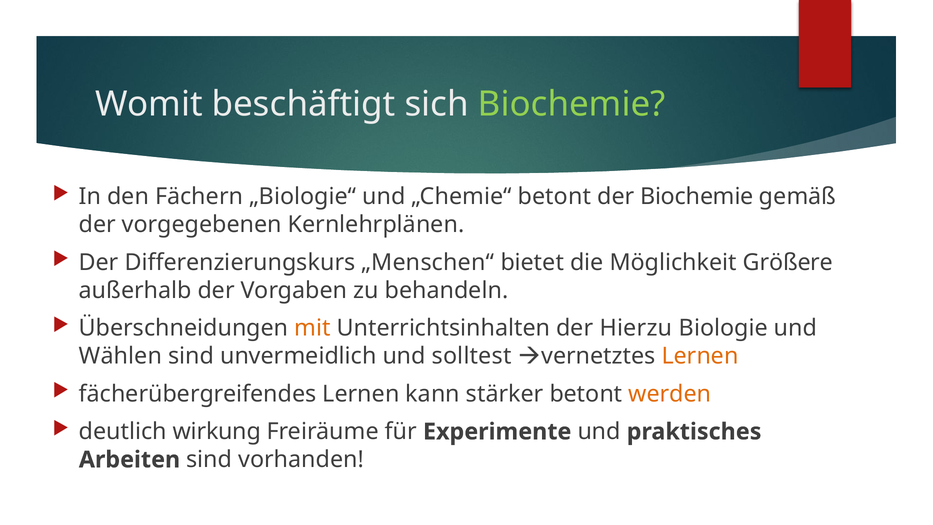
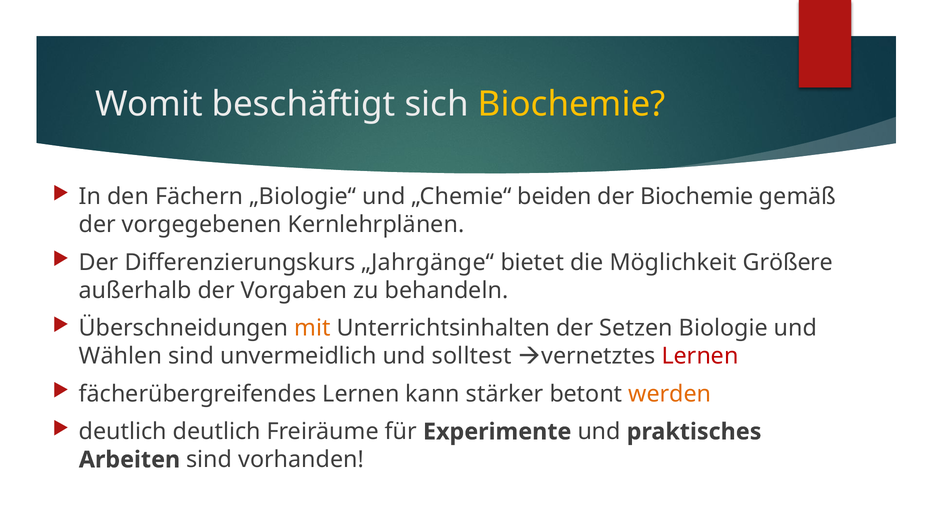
Biochemie colour: light green -> yellow (572, 104)
„Chemie“ betont: betont -> beiden (555, 197)
„Menschen“: „Menschen“ -> „Jahrgänge“ (428, 262)
Hierzu: Hierzu -> Setzen (636, 328)
Lernen colour: orange -> red (700, 356)
deutlich wirkung: wirkung -> deutlich (217, 432)
